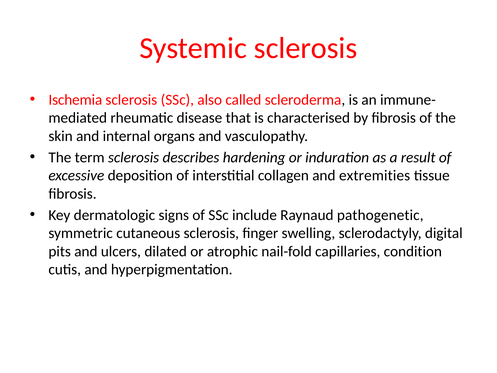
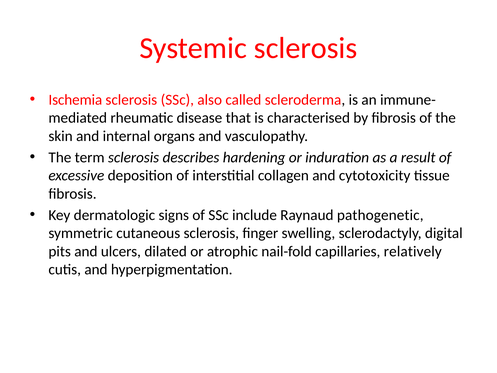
extremities: extremities -> cytotoxicity (375, 175)
condition: condition -> relatively (413, 251)
